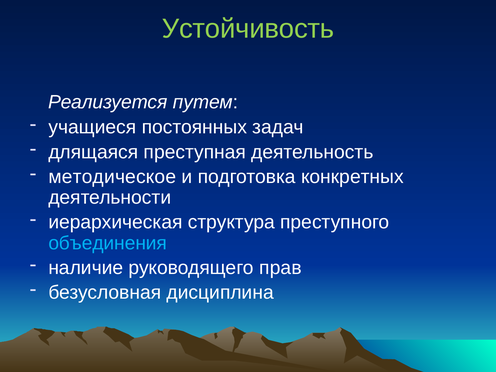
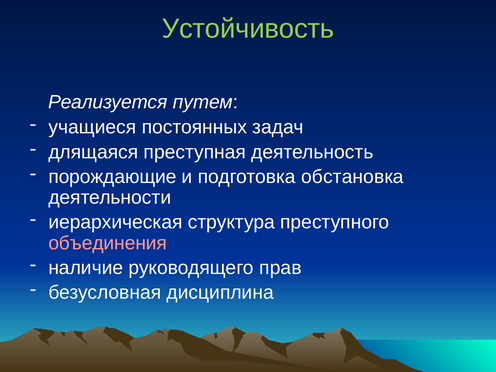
методическое: методическое -> порождающие (112, 177)
конкретных: конкретных -> обстановка (352, 177)
объединения colour: light blue -> pink (108, 243)
